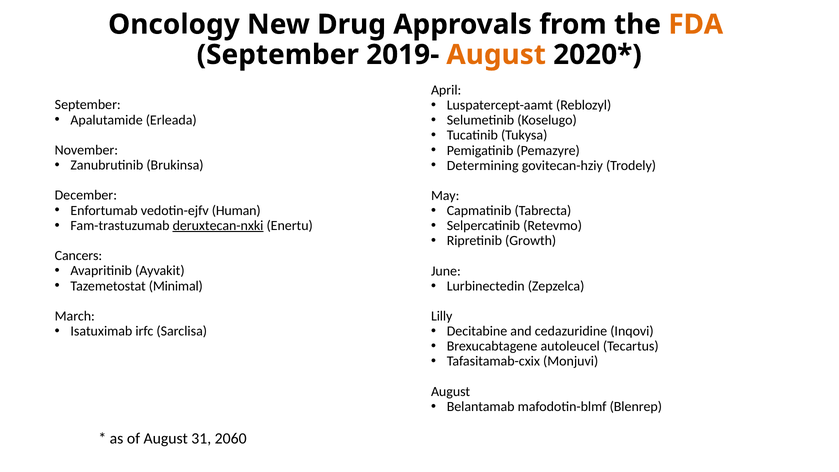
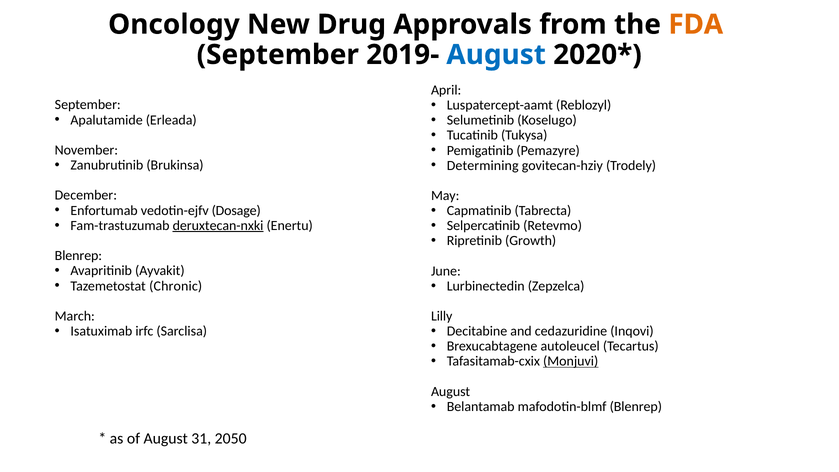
August colour: orange -> blue (496, 55)
Human: Human -> Dosage (236, 210)
Cancers: Cancers -> Blenrep (78, 256)
Minimal: Minimal -> Chronic (176, 286)
Monjuvi underline: none -> present (571, 361)
2060: 2060 -> 2050 (231, 439)
